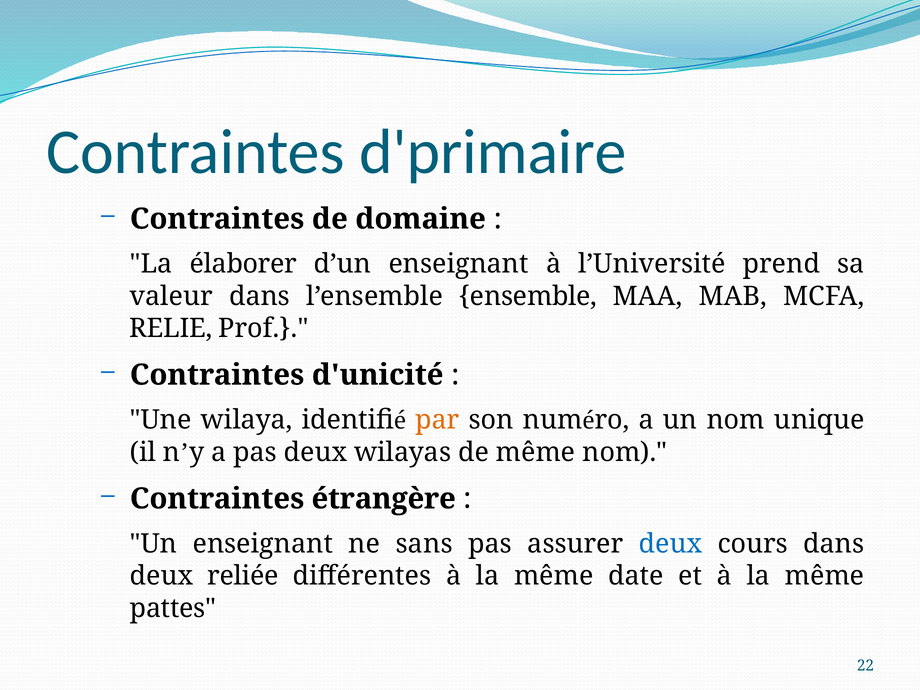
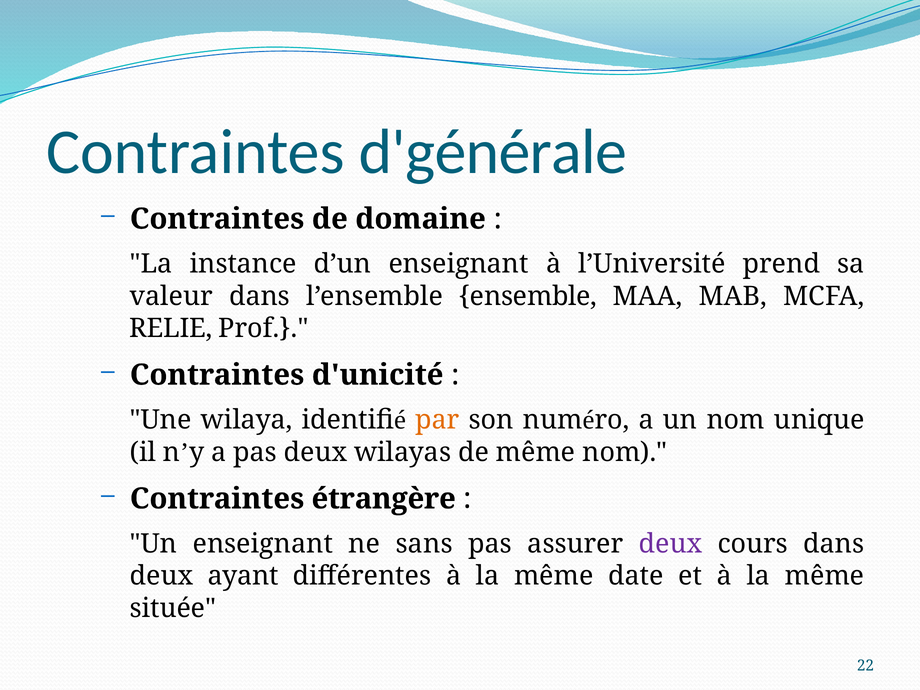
d'primaire: d'primaire -> d'générale (493, 152)
élaborer: élaborer -> instance (243, 264)
deux colour: blue -> purple (671, 544)
reliée: reliée -> ayant (243, 576)
pattes: pattes -> située (173, 608)
